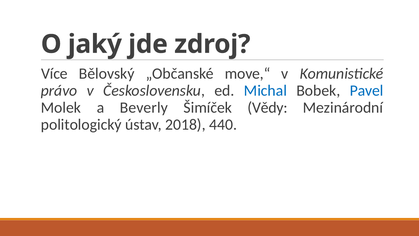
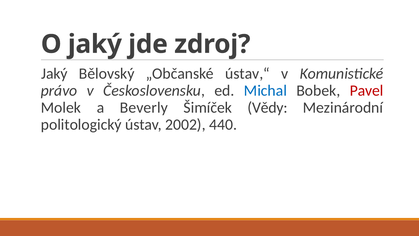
Více: Více -> Jaký (54, 73)
move,“: move,“ -> ústav,“ (247, 73)
Pavel colour: blue -> red (367, 90)
2018: 2018 -> 2002 (185, 124)
